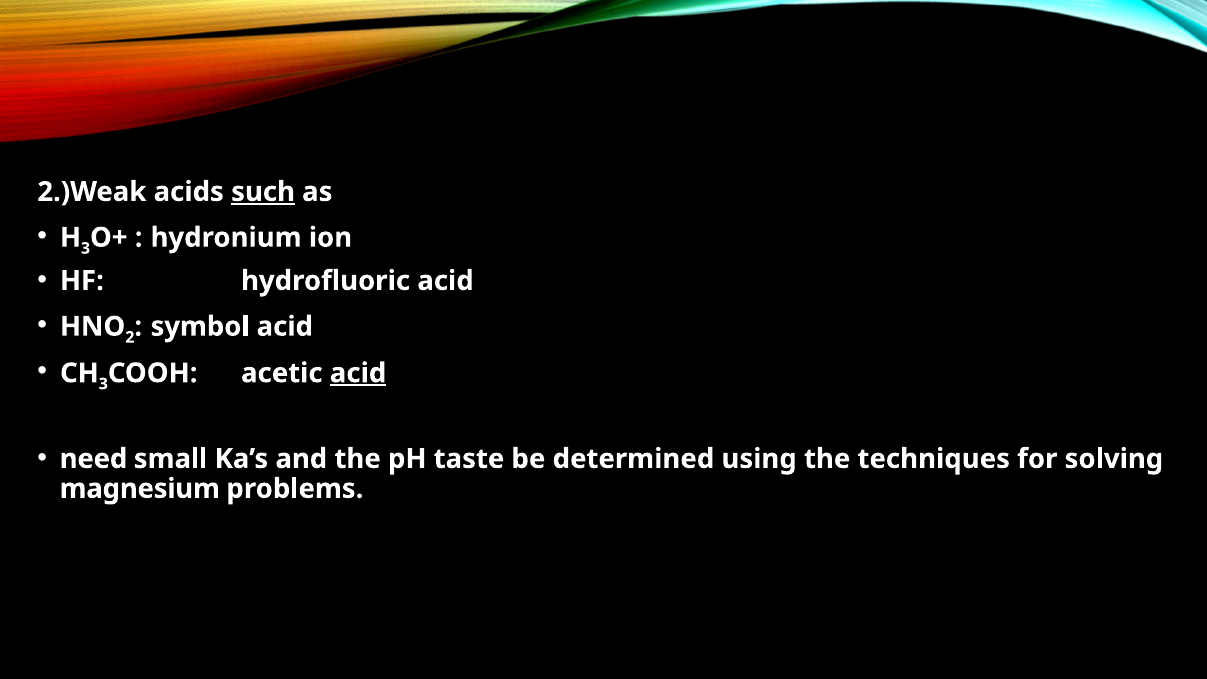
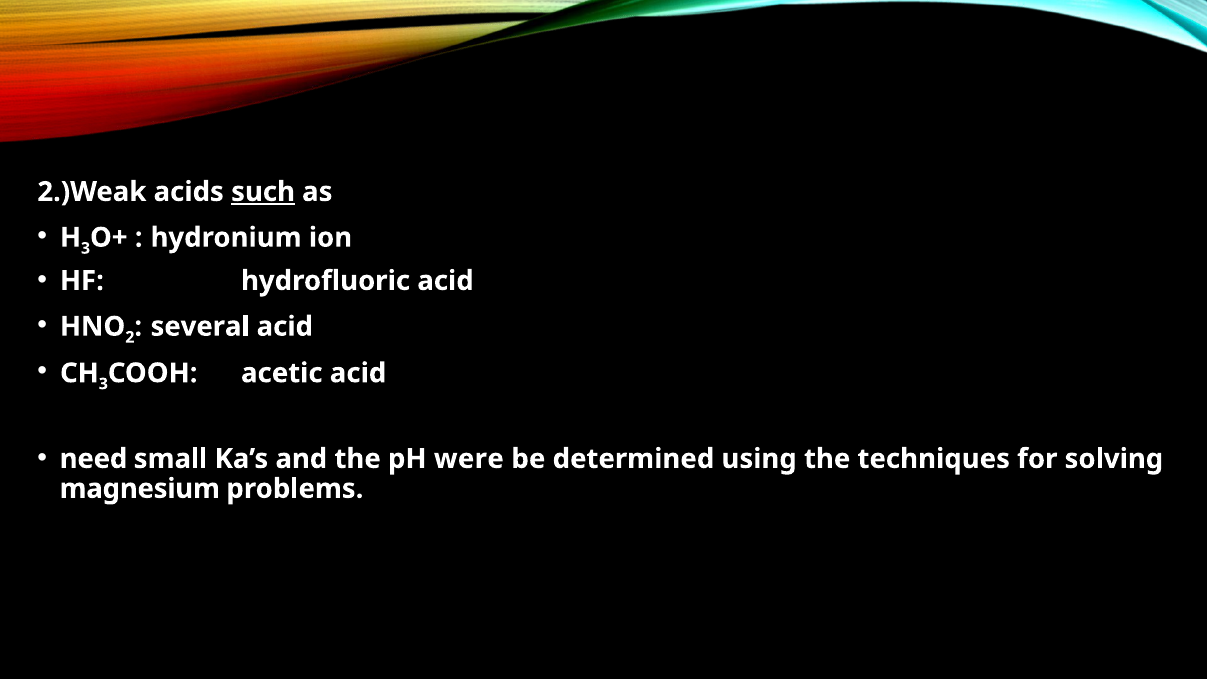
symbol: symbol -> several (200, 327)
acid underline: present -> none (358, 373)
taste: taste -> were (469, 459)
